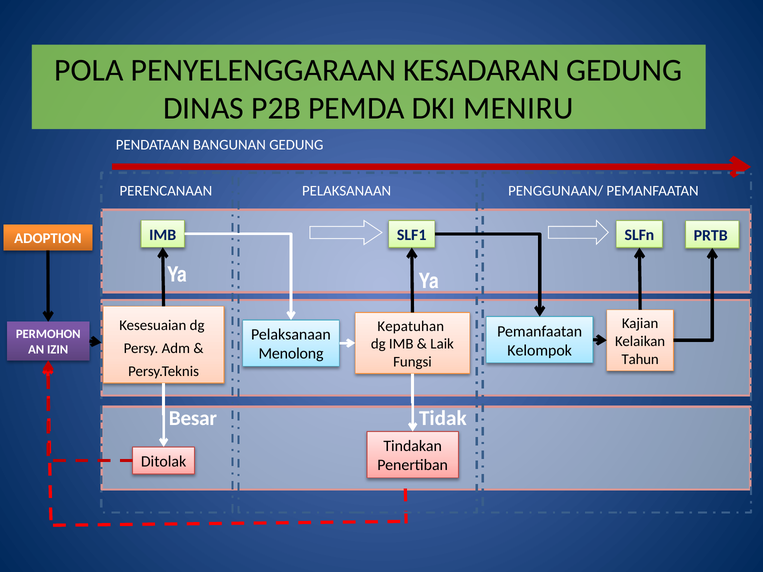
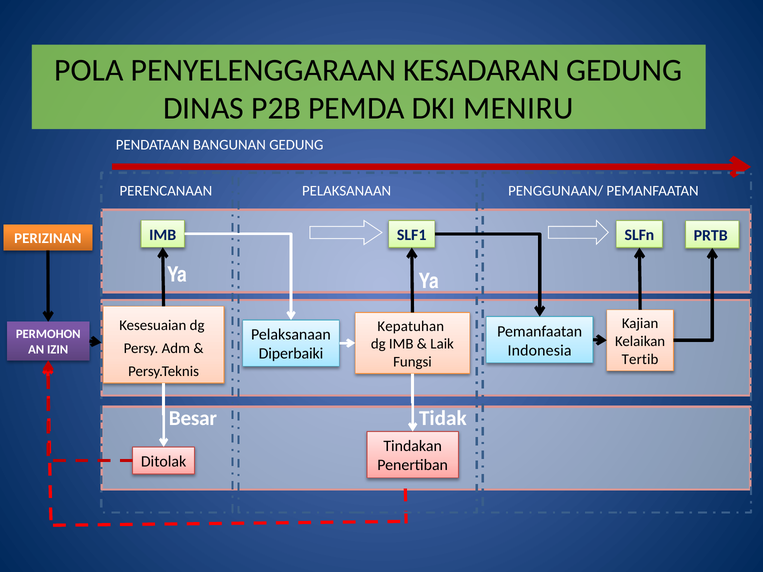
ADOPTION: ADOPTION -> PERIZINAN (48, 239)
Kelompok: Kelompok -> Indonesia (540, 350)
Menolong: Menolong -> Diperbaiki (291, 354)
Tahun: Tahun -> Tertib (640, 359)
